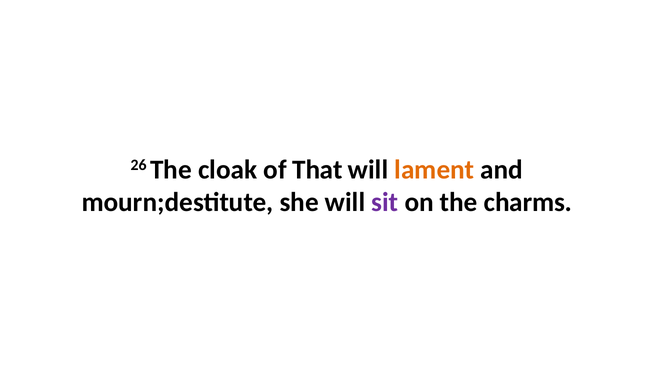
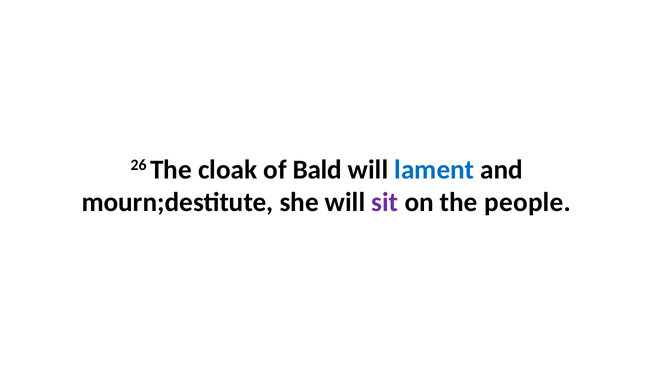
That: That -> Bald (317, 169)
lament colour: orange -> blue (434, 169)
charms: charms -> people (528, 202)
